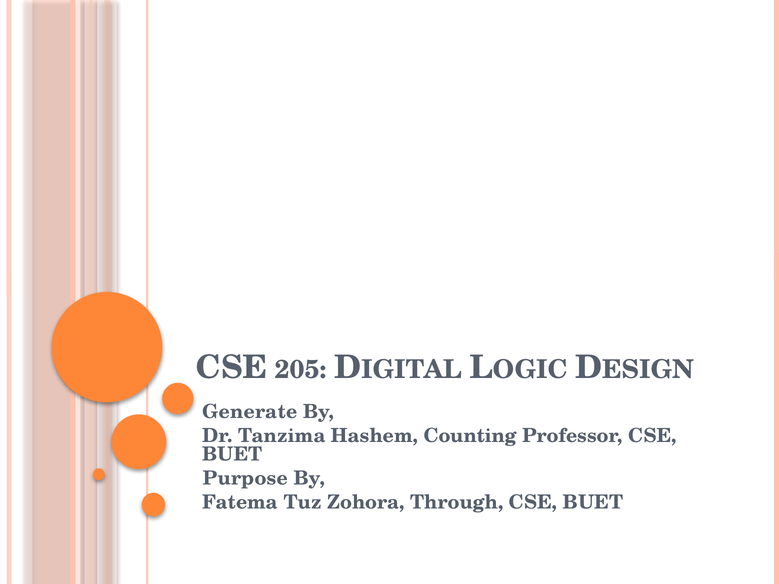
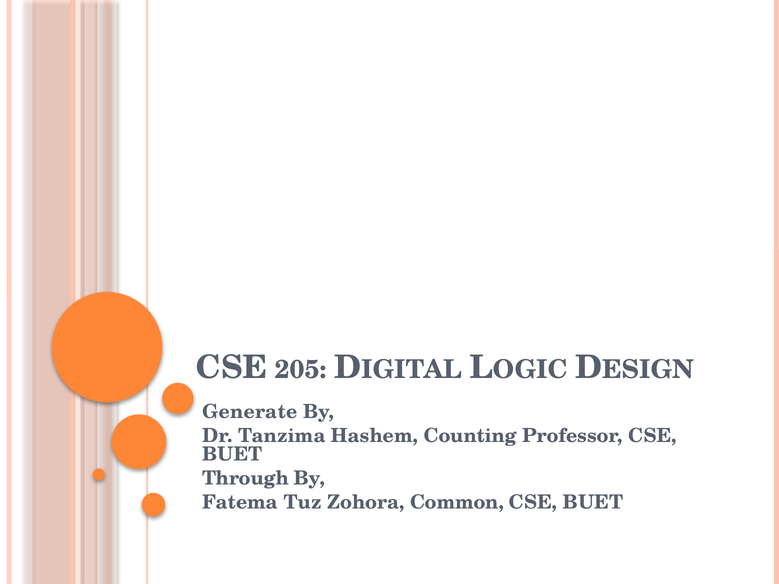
Purpose: Purpose -> Through (245, 479)
Through: Through -> Common (457, 502)
